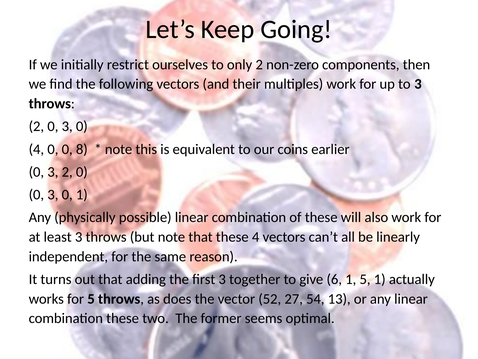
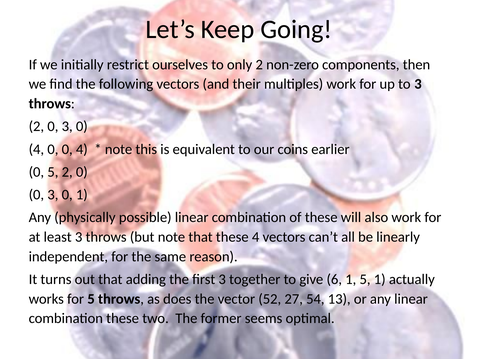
0 0 8: 8 -> 4 (82, 149)
3: 3 -> 5 (53, 172)
